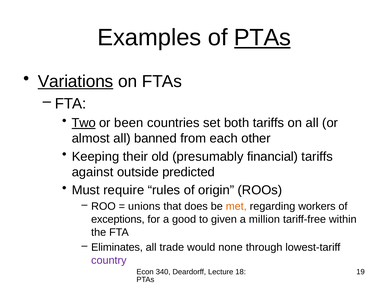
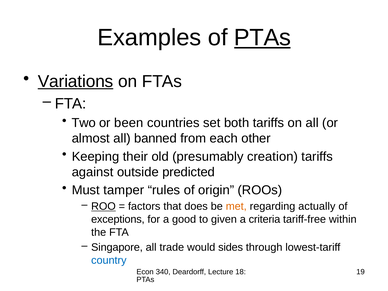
Two underline: present -> none (84, 123)
financial: financial -> creation (272, 157)
require: require -> tamper (124, 190)
ROO underline: none -> present (103, 206)
unions: unions -> factors (144, 206)
workers: workers -> actually (317, 206)
million: million -> criteria (264, 219)
Eliminates: Eliminates -> Singapore (117, 247)
none: none -> sides (231, 247)
country colour: purple -> blue (109, 260)
